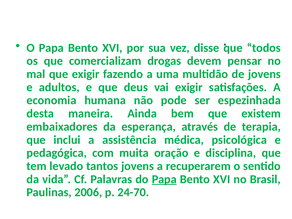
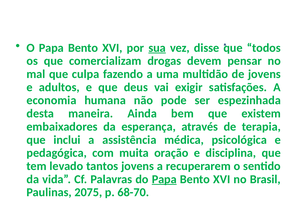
sua underline: none -> present (157, 48)
que exigir: exigir -> culpa (86, 74)
2006: 2006 -> 2075 (88, 192)
24-70: 24-70 -> 68-70 (133, 192)
